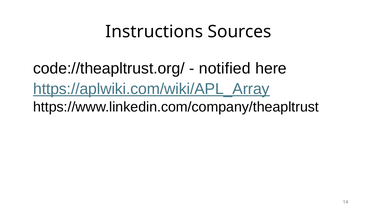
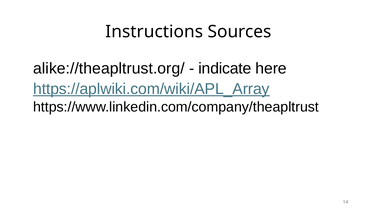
code://theapltrust.org/: code://theapltrust.org/ -> alike://theapltrust.org/ (109, 68)
notified: notified -> indicate (225, 68)
